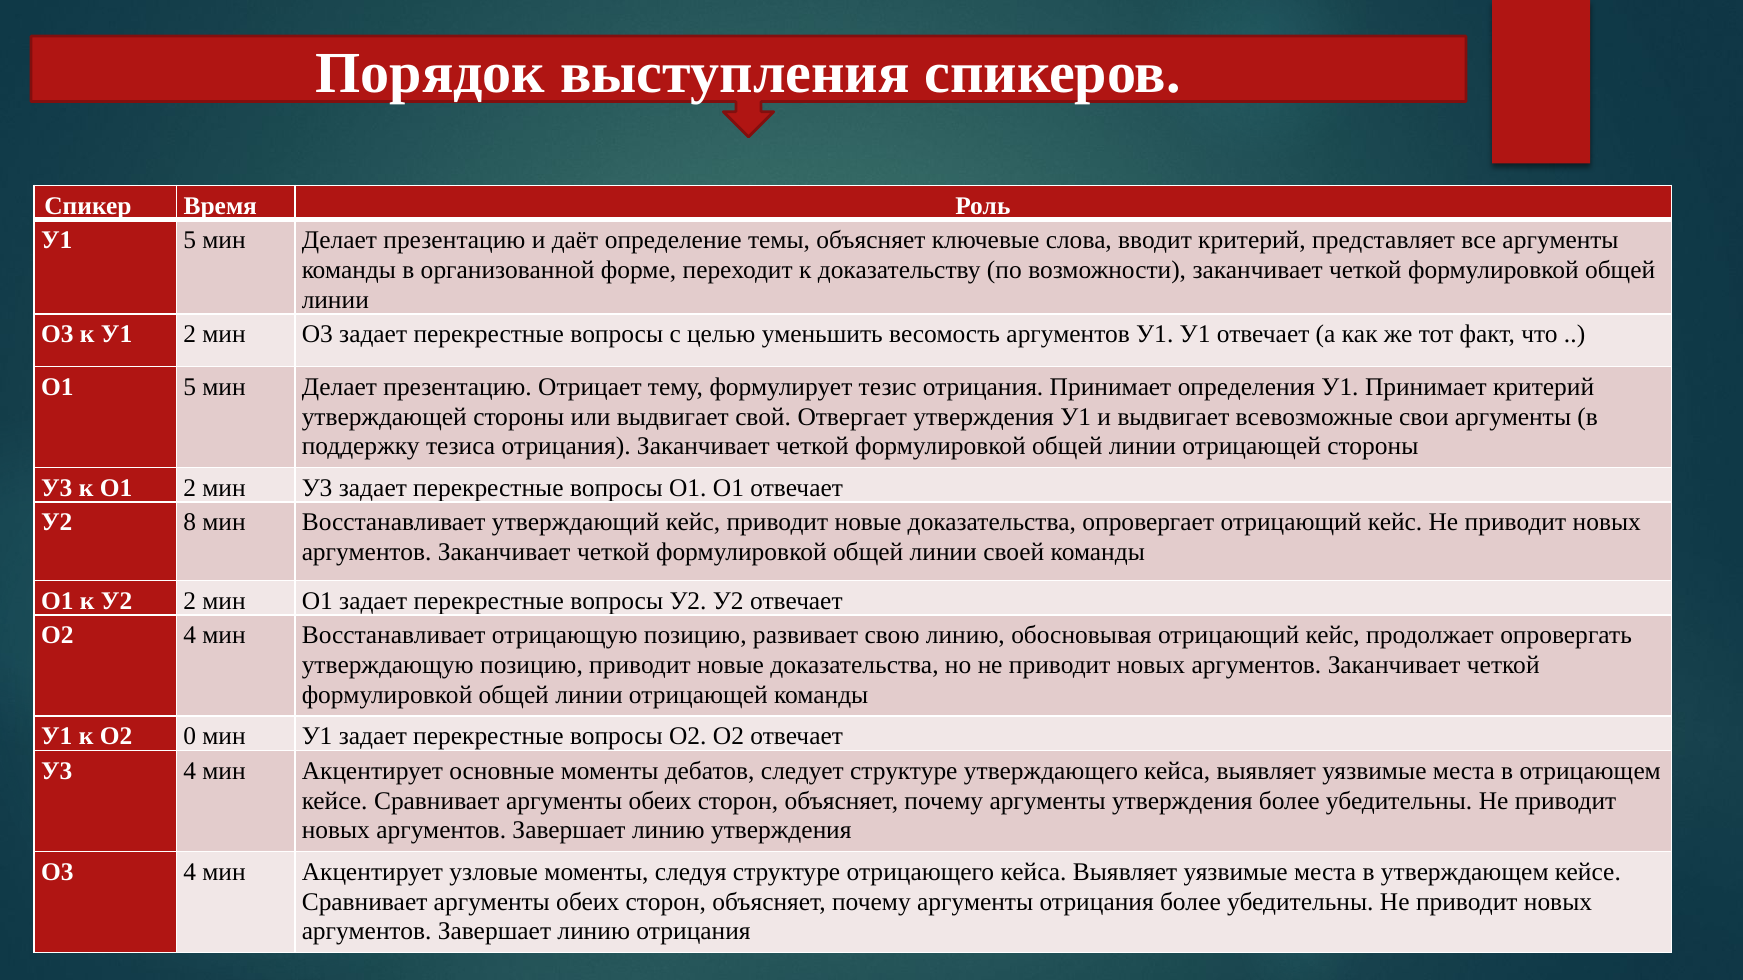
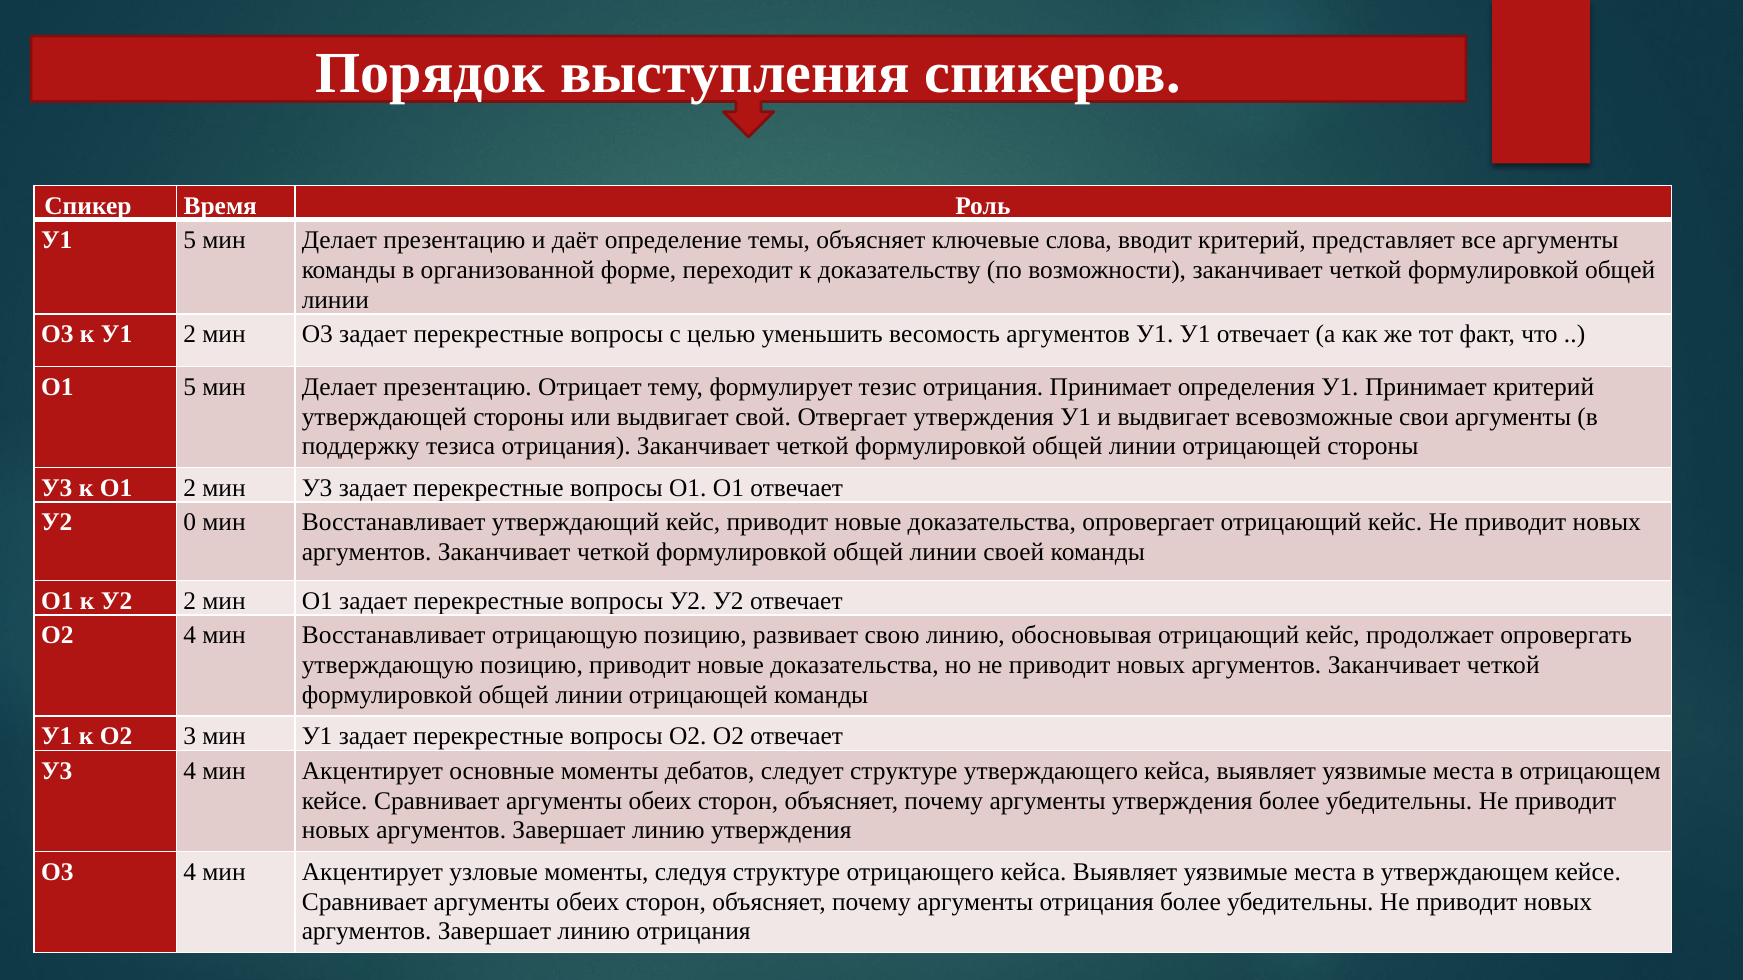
8: 8 -> 0 (190, 522)
0: 0 -> 3 (190, 737)
